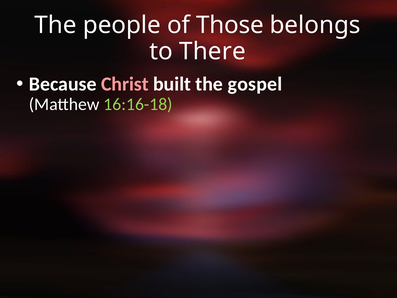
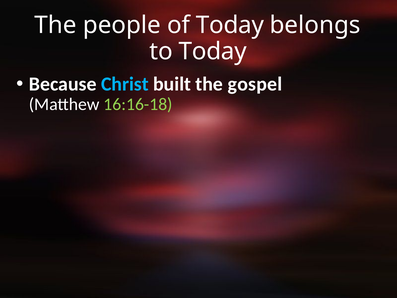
of Those: Those -> Today (230, 25)
to There: There -> Today (213, 51)
Christ colour: pink -> light blue (125, 84)
